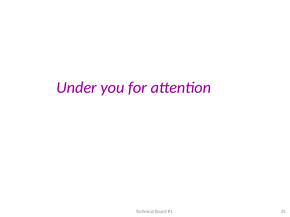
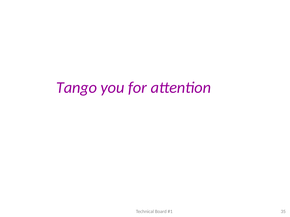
Under: Under -> Tango (77, 88)
